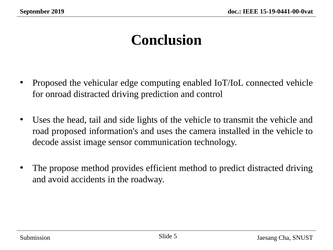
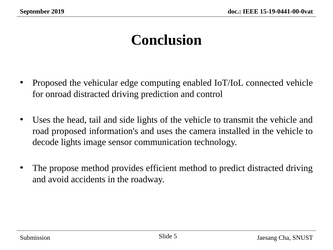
decode assist: assist -> lights (71, 142)
